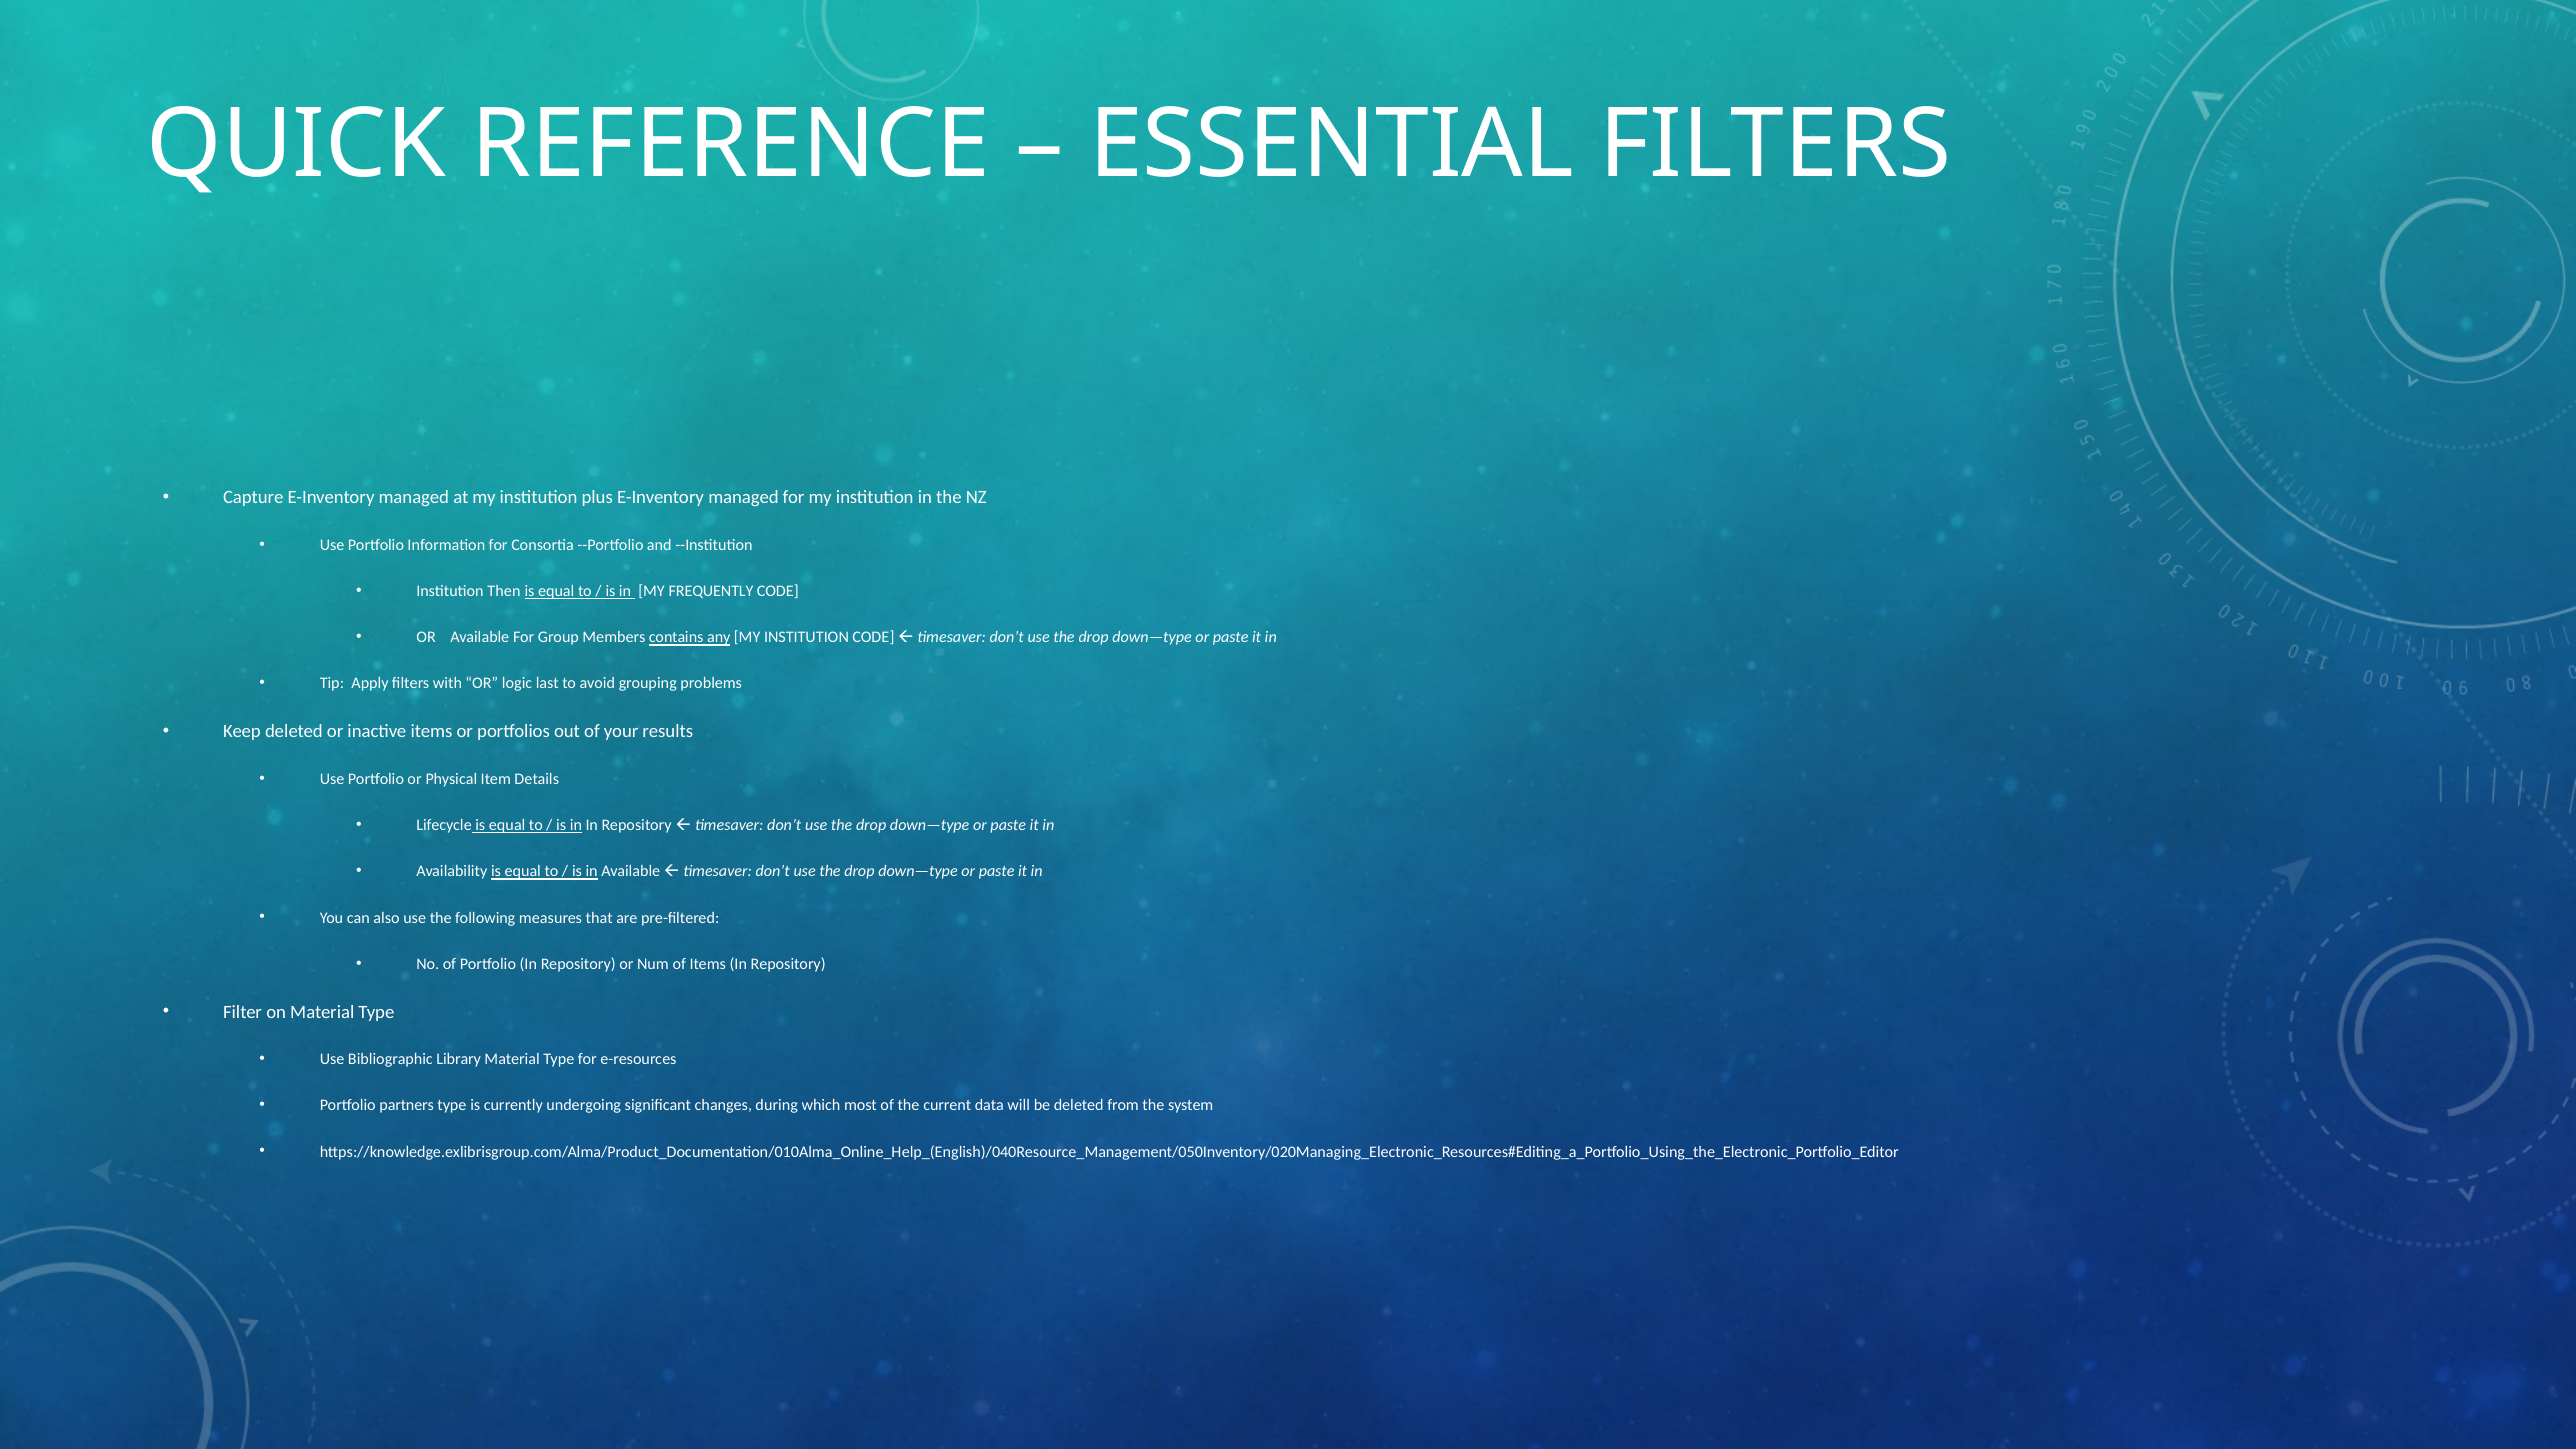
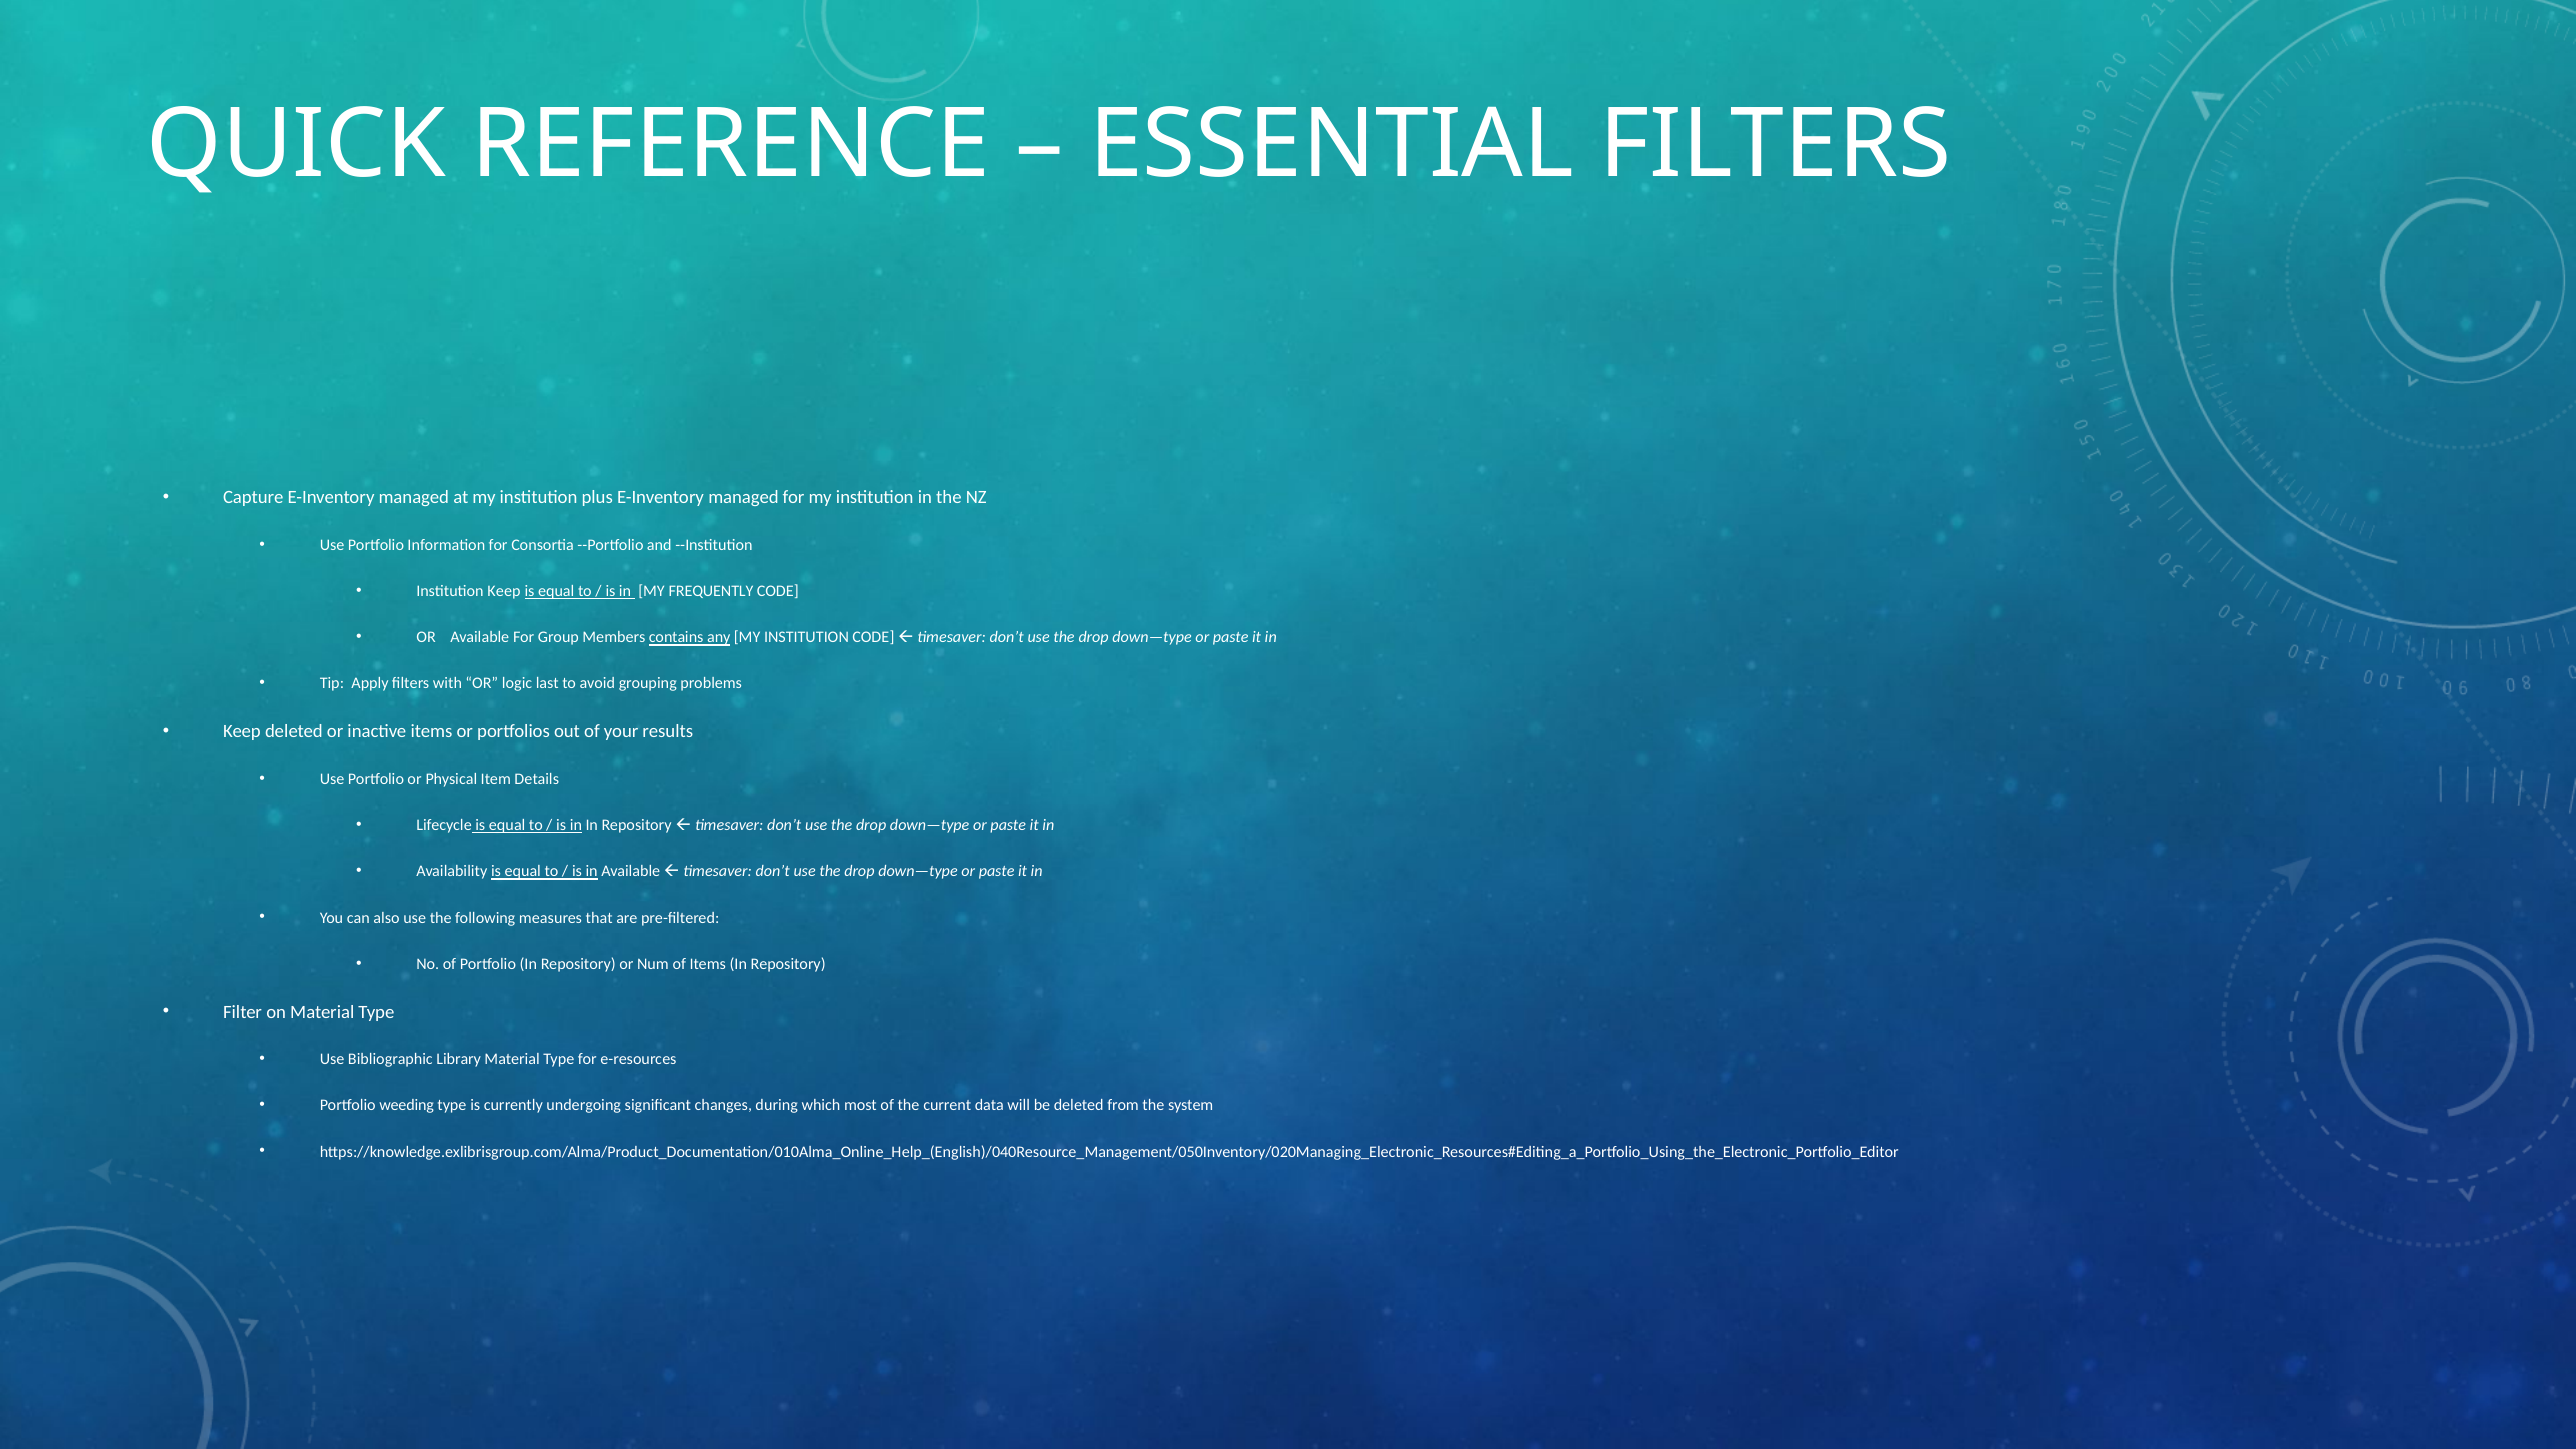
Institution Then: Then -> Keep (504, 591)
partners: partners -> weeding (407, 1106)
